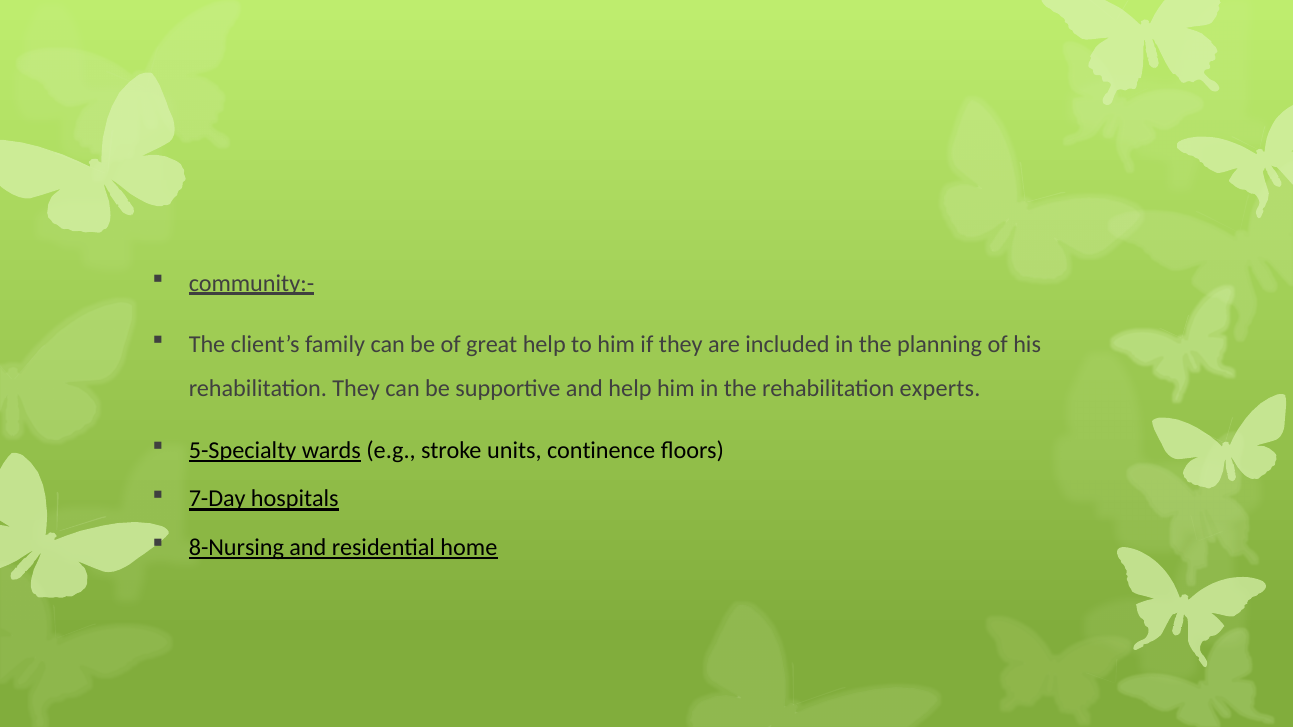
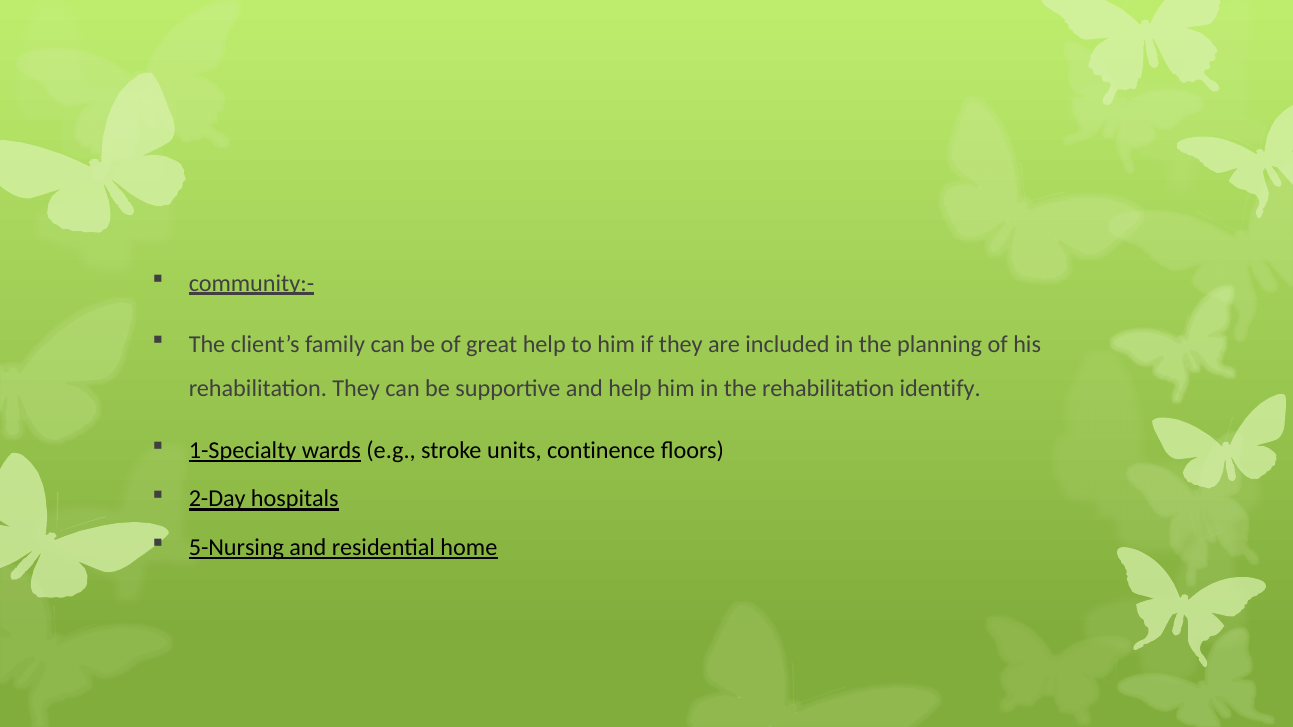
experts: experts -> identify (940, 389)
5-Specialty: 5-Specialty -> 1-Specialty (243, 451)
7-Day: 7-Day -> 2-Day (217, 499)
8-Nursing: 8-Nursing -> 5-Nursing (236, 548)
